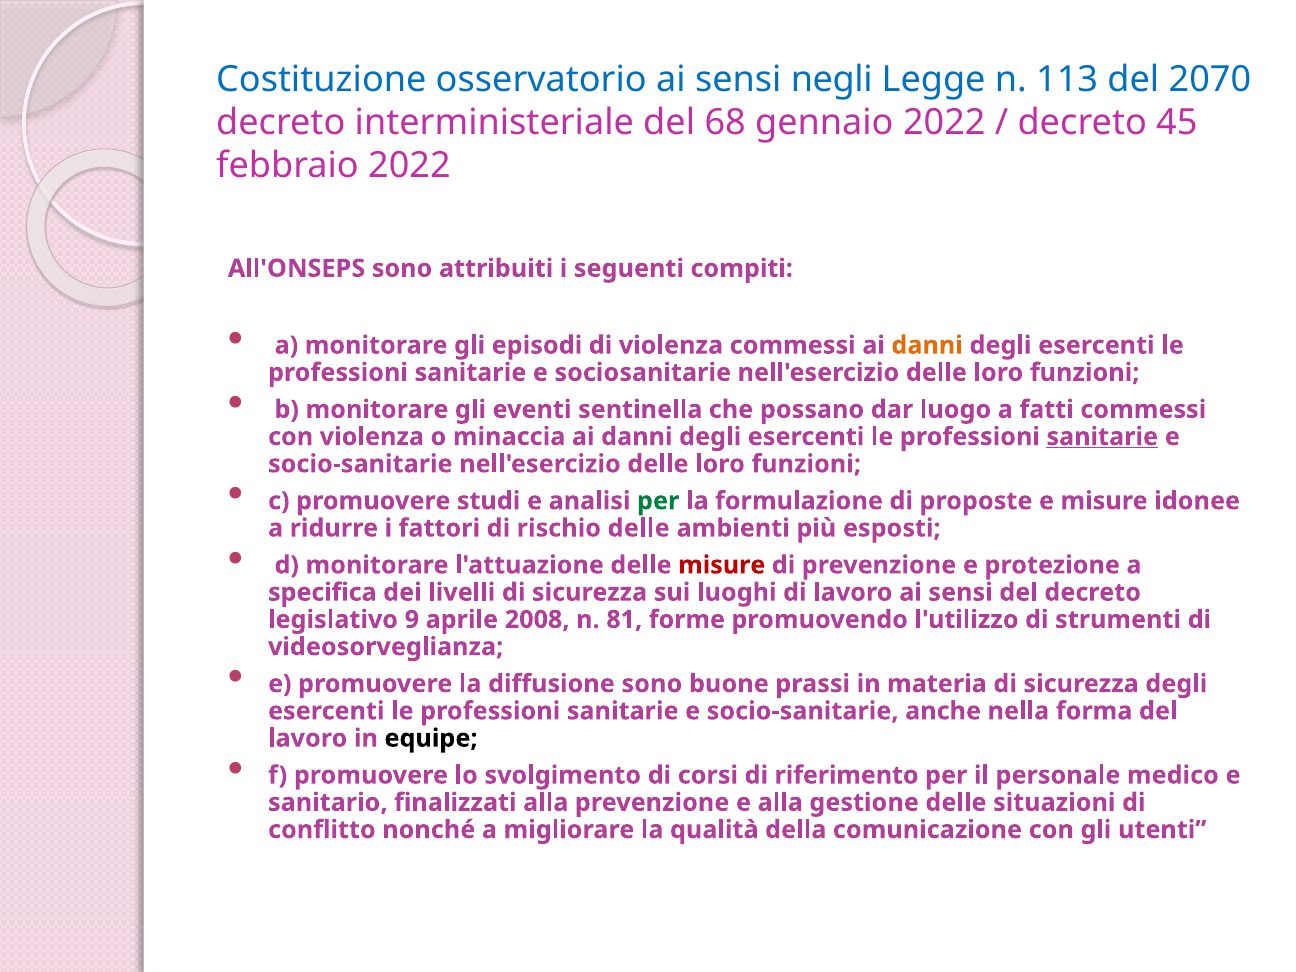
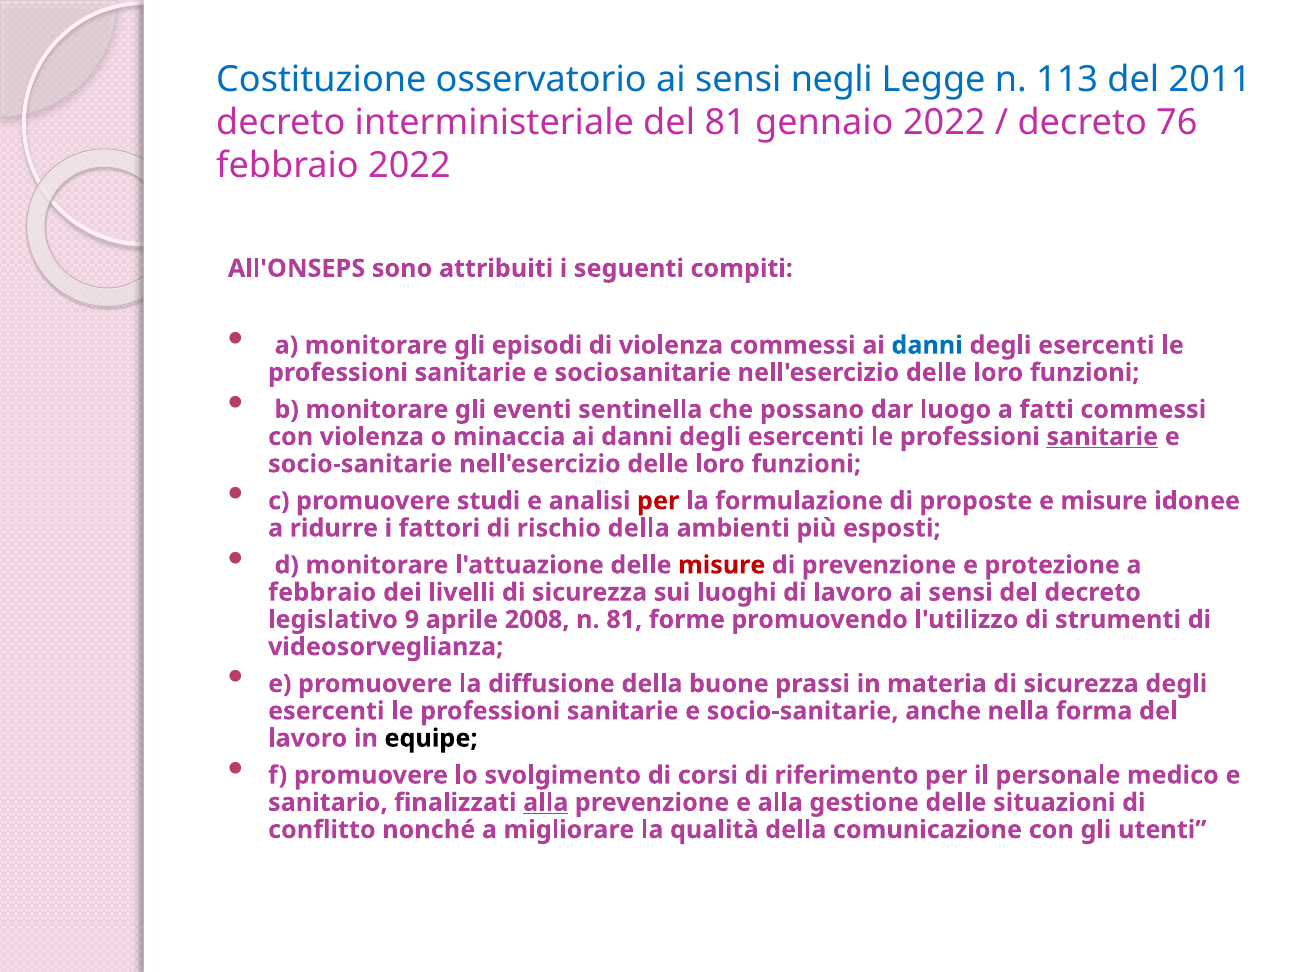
2070: 2070 -> 2011 (1210, 79)
del 68: 68 -> 81 (725, 122)
45: 45 -> 76 (1177, 122)
danni colour: orange -> blue (927, 345)
per colour: green -> red (658, 501)
rischio delle: delle -> della (639, 528)
specifica: specifica -> febbraio (322, 592)
diffusione sono: sono -> della (652, 684)
alla underline: none -> present (546, 802)
